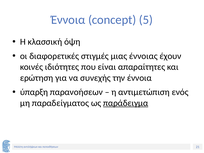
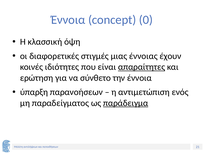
5: 5 -> 0 (146, 20)
απαραίτητες underline: none -> present (142, 67)
συνεχής: συνεχής -> σύνθετο (96, 78)
